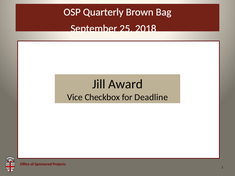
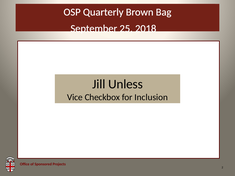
Award: Award -> Unless (126, 84)
Deadline: Deadline -> Inclusion (151, 97)
